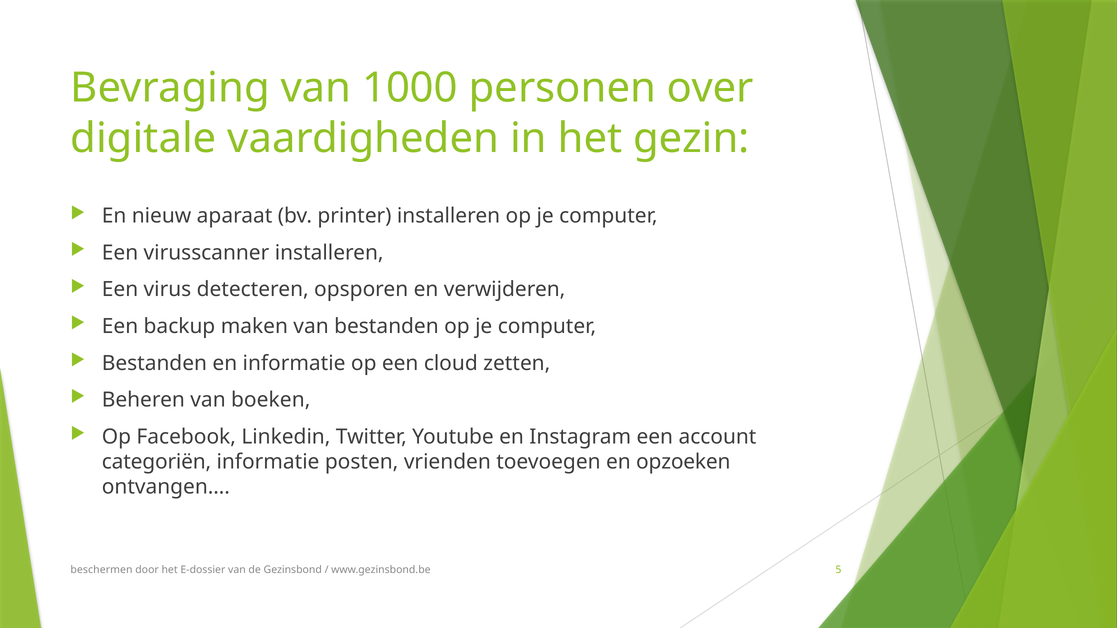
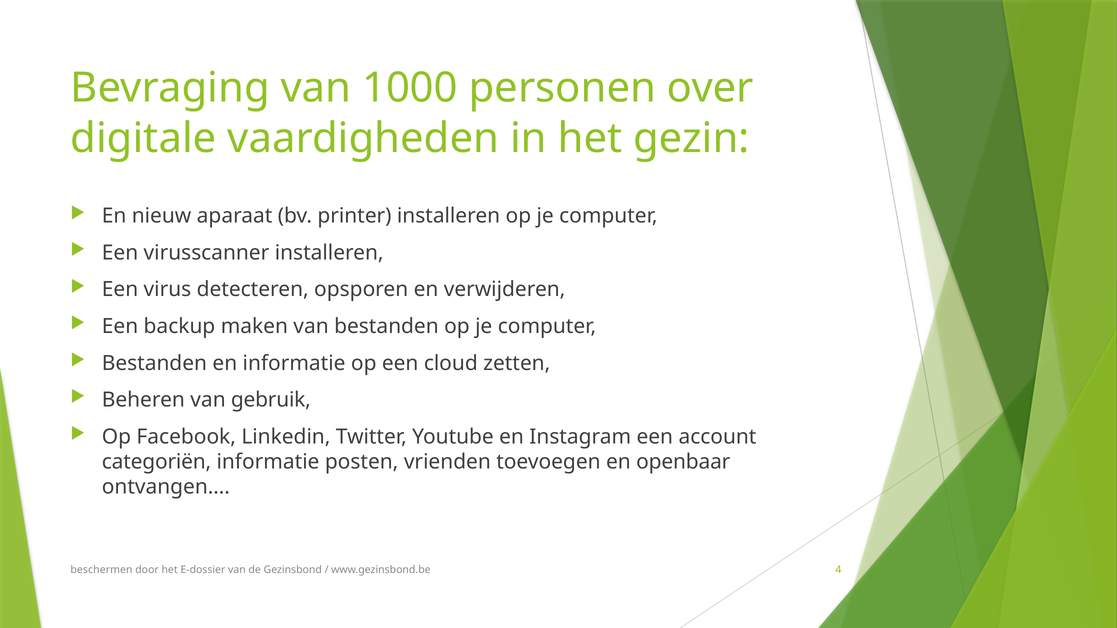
boeken: boeken -> gebruik (271, 400)
opzoeken: opzoeken -> openbaar (683, 462)
5: 5 -> 4 (838, 570)
